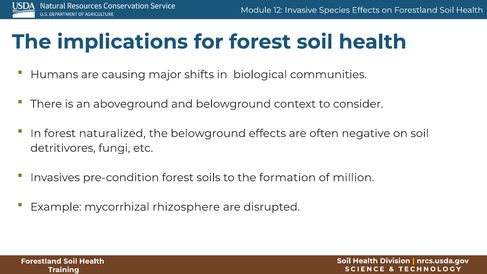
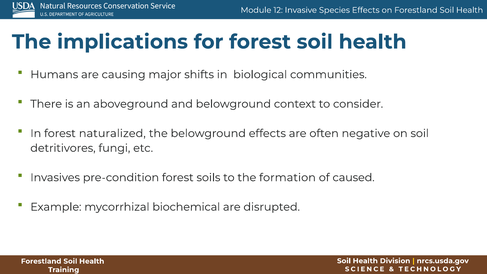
million: million -> caused (354, 177)
rhizosphere: rhizosphere -> biochemical (186, 207)
